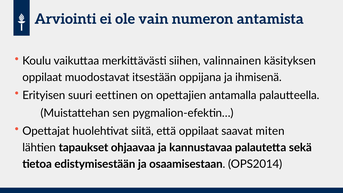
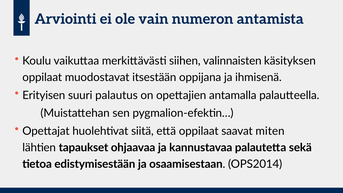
valinnainen: valinnainen -> valinnaisten (232, 61)
eettinen: eettinen -> palautus (116, 95)
